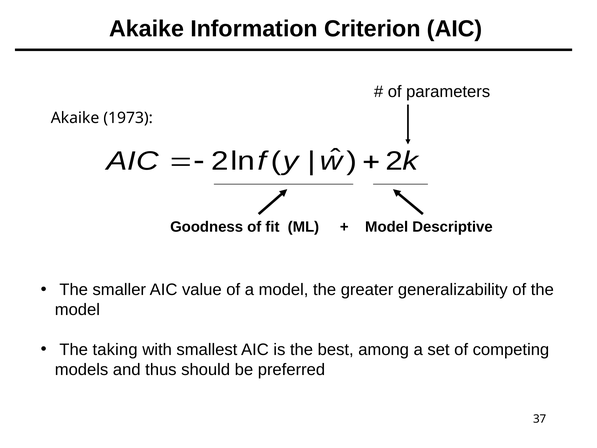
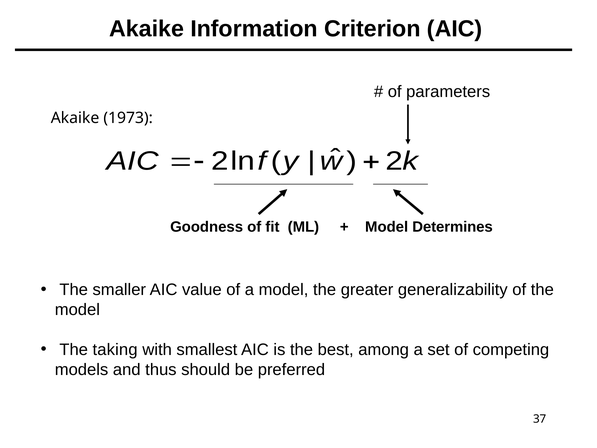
Descriptive: Descriptive -> Determines (453, 227)
